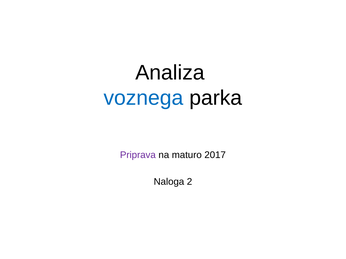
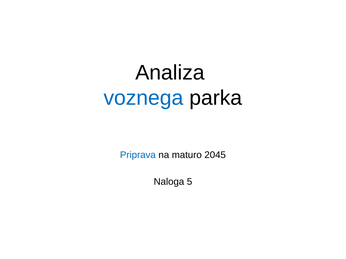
Priprava colour: purple -> blue (138, 155)
2017: 2017 -> 2045 (215, 155)
2: 2 -> 5 (190, 182)
